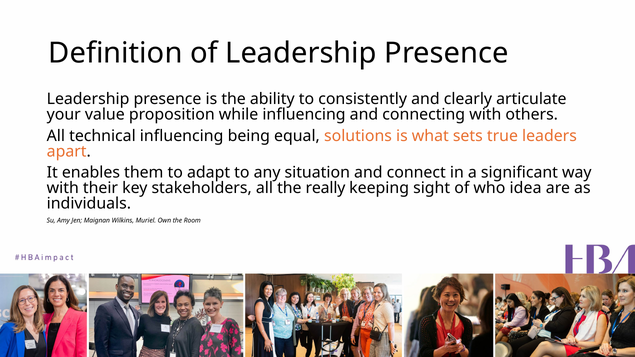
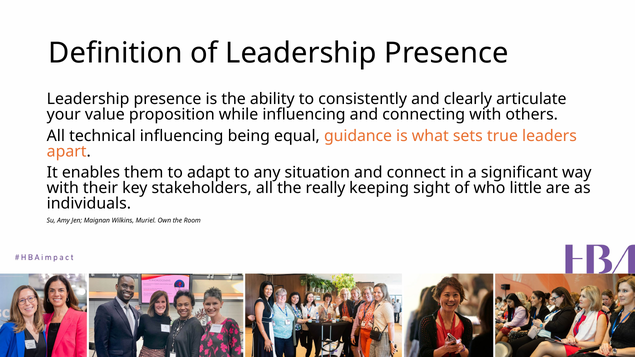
solutions: solutions -> guidance (358, 136)
idea: idea -> little (526, 188)
